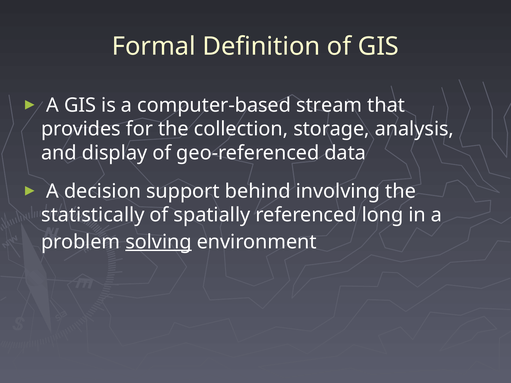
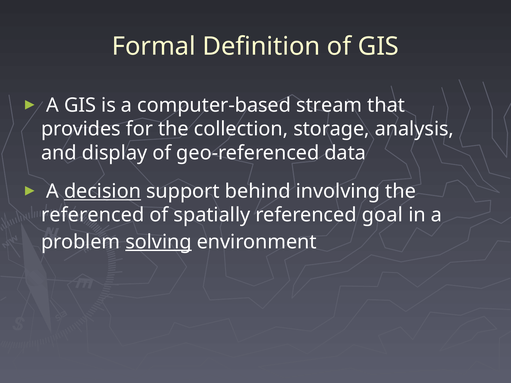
decision underline: none -> present (103, 191)
statistically: statistically -> referenced (93, 215)
long: long -> goal (382, 215)
